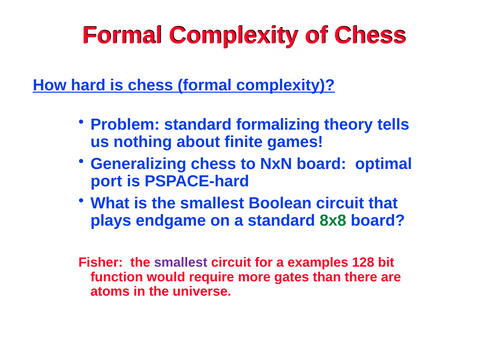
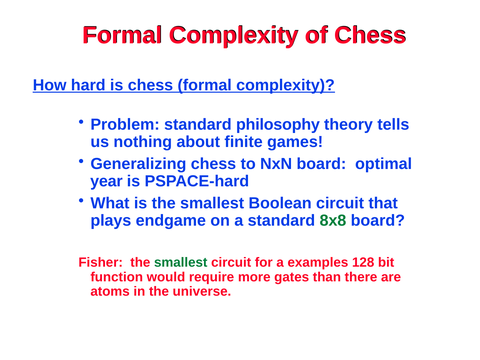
formalizing: formalizing -> philosophy (278, 125)
port: port -> year (106, 181)
smallest colour: purple -> green (181, 263)
